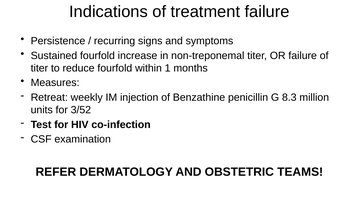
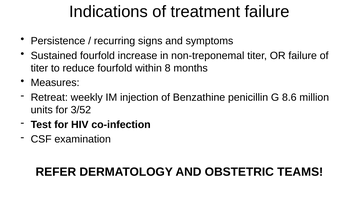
1: 1 -> 8 (168, 68)
8.3: 8.3 -> 8.6 (289, 97)
